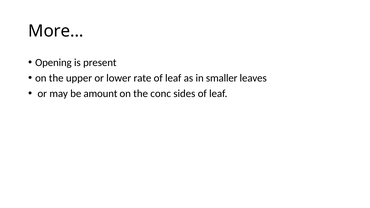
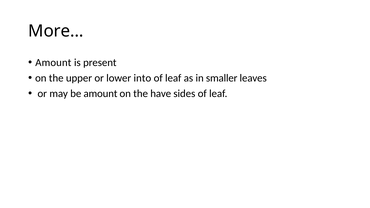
Opening: Opening -> Amount (53, 63)
rate: rate -> into (142, 78)
conc: conc -> have (161, 94)
